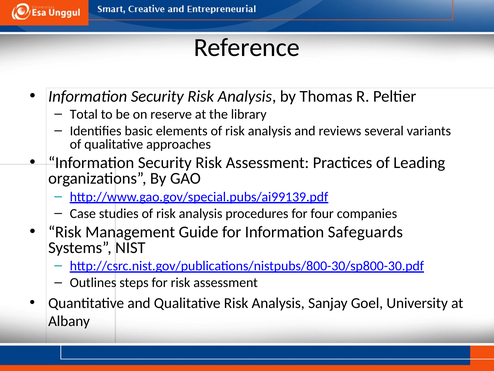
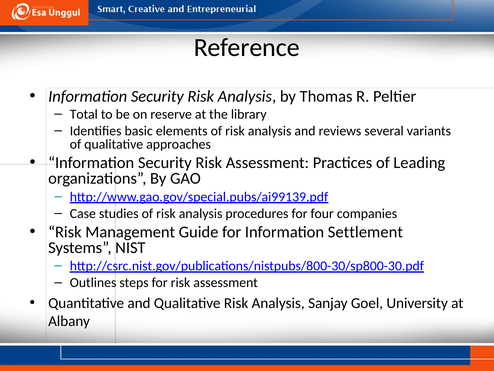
Safeguards: Safeguards -> Settlement (365, 232)
